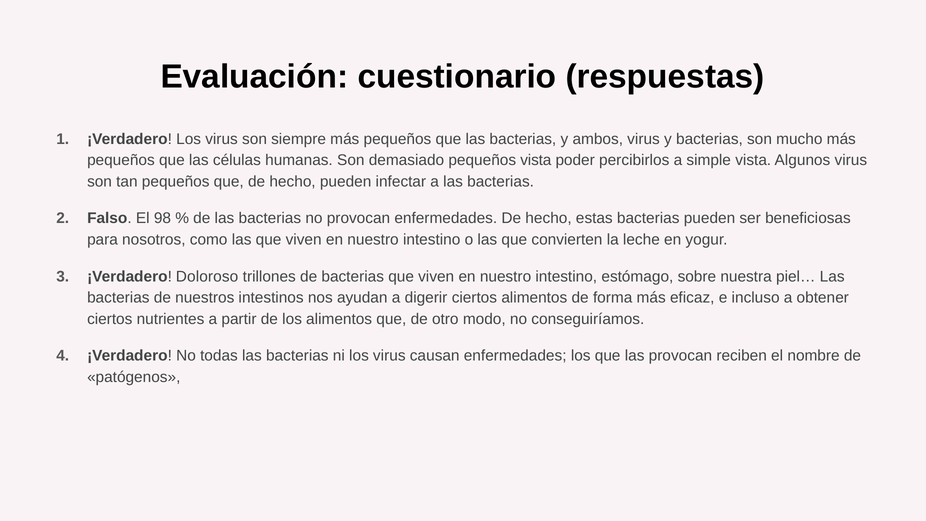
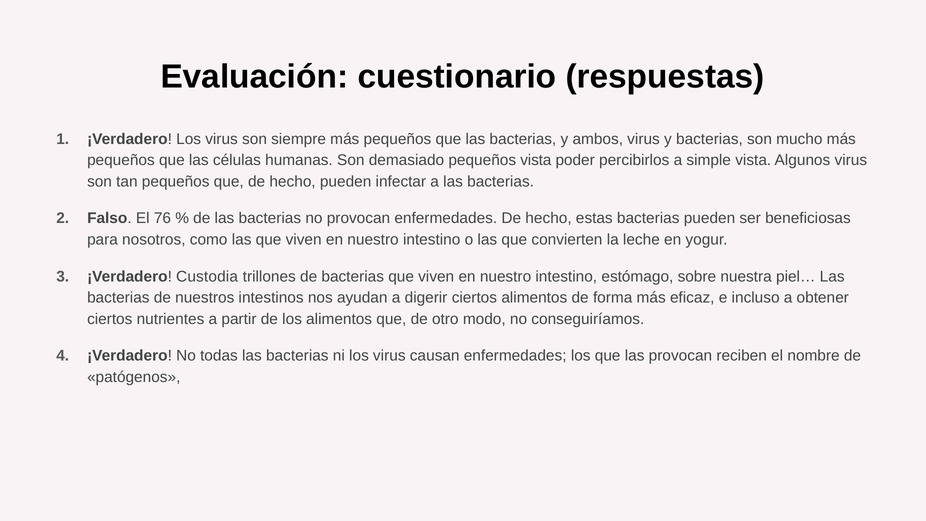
98: 98 -> 76 (162, 218)
Doloroso: Doloroso -> Custodia (207, 276)
